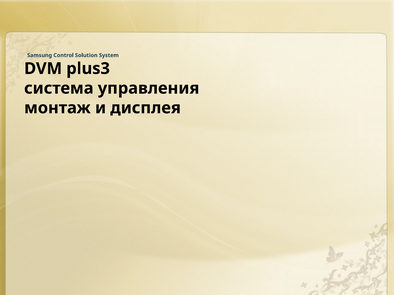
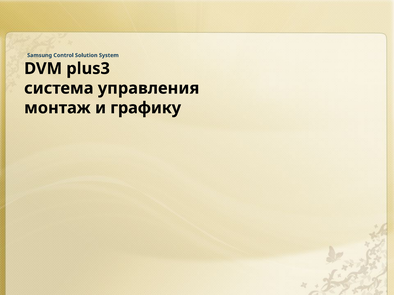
дисплея: дисплея -> графику (146, 108)
